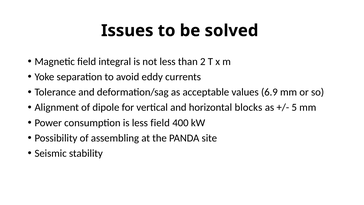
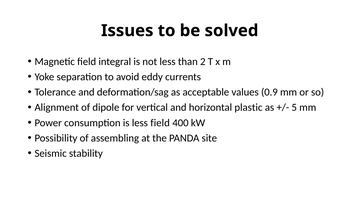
6.9: 6.9 -> 0.9 (269, 92)
blocks: blocks -> plastic (248, 107)
